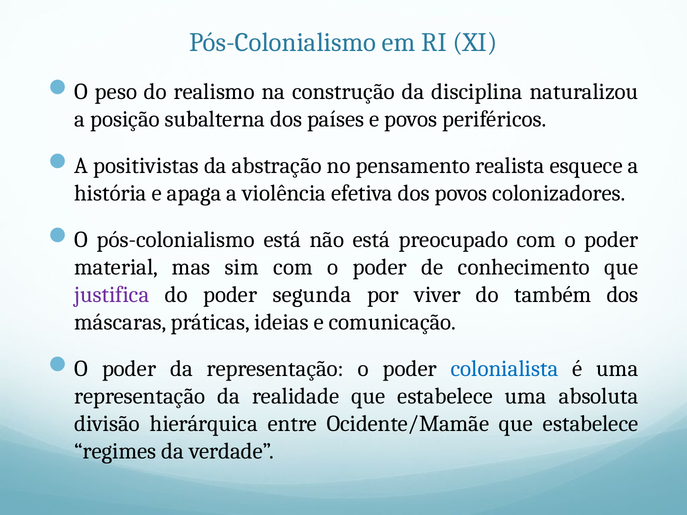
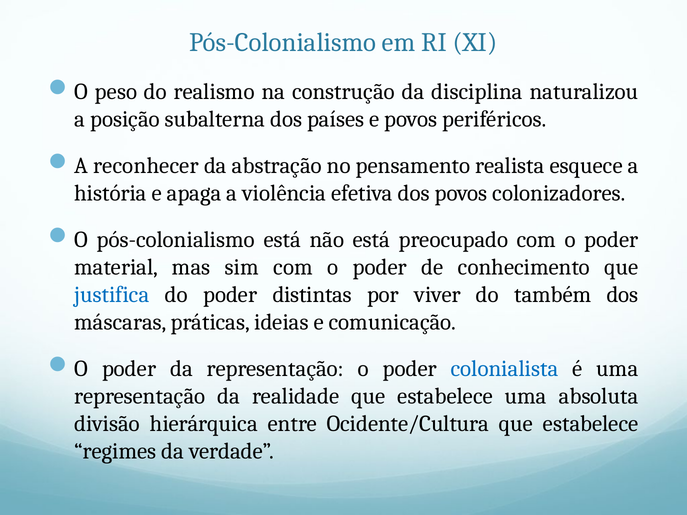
positivistas: positivistas -> reconhecer (146, 166)
justifica colour: purple -> blue (112, 295)
segunda: segunda -> distintas (312, 295)
Ocidente/Mamãe: Ocidente/Mamãe -> Ocidente/Cultura (408, 424)
